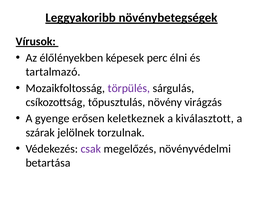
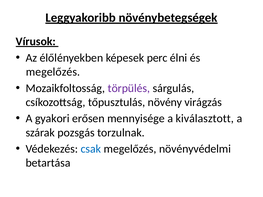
tartalmazó: tartalmazó -> megelőzés (53, 72)
gyenge: gyenge -> gyakori (52, 119)
keletkeznek: keletkeznek -> mennyisége (136, 119)
jelölnek: jelölnek -> pozsgás (76, 133)
csak colour: purple -> blue (91, 149)
